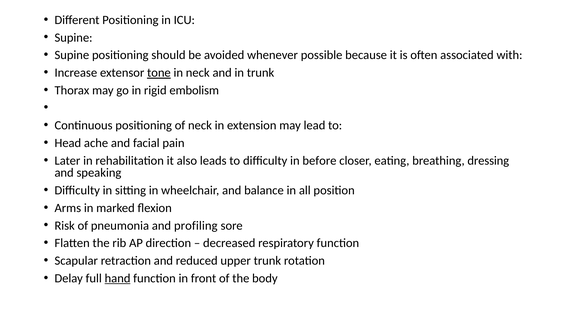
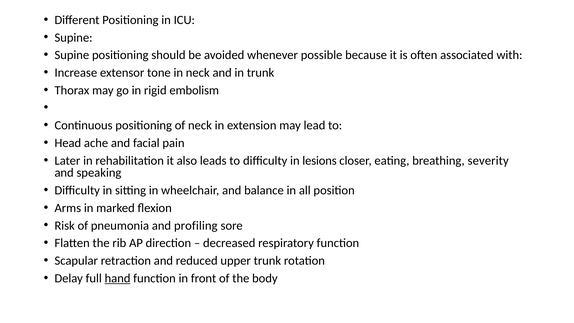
tone underline: present -> none (159, 73)
before: before -> lesions (320, 161)
dressing: dressing -> severity (488, 161)
